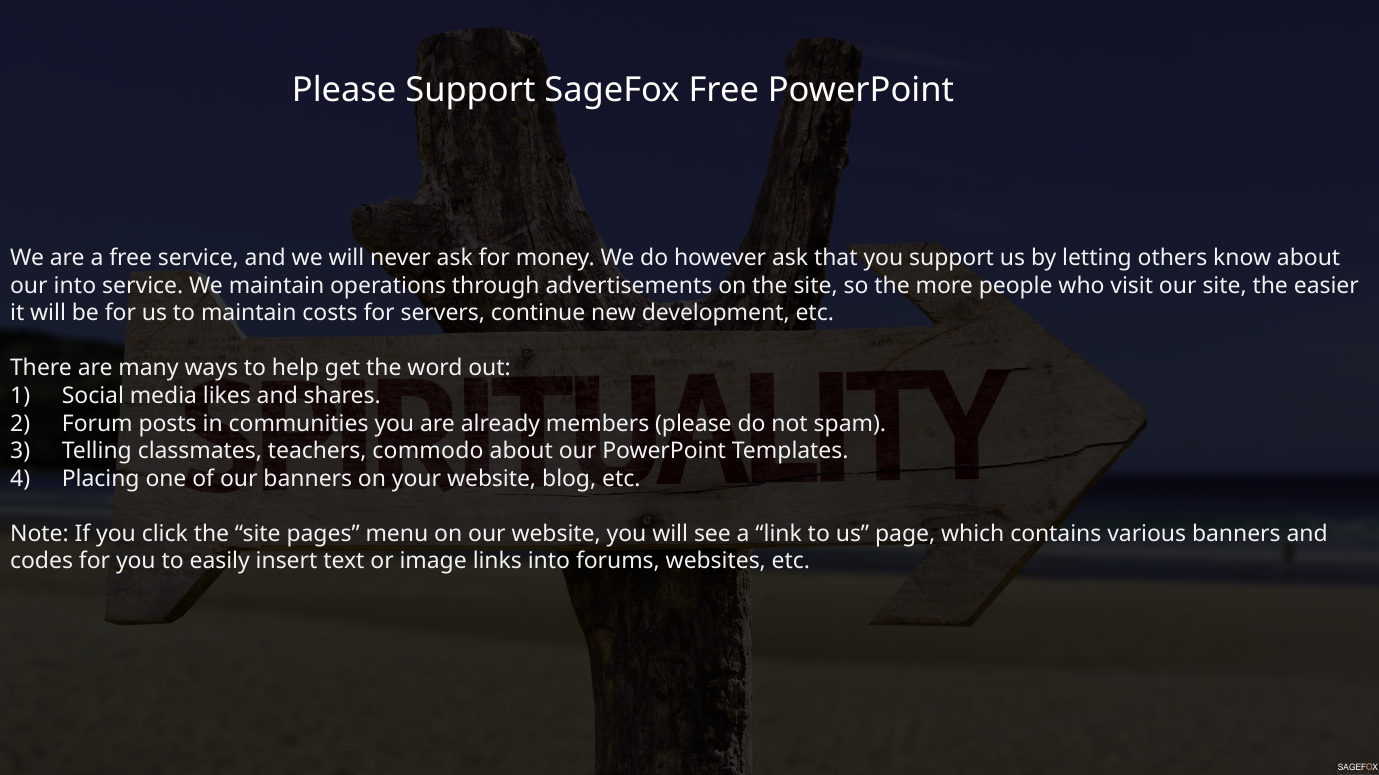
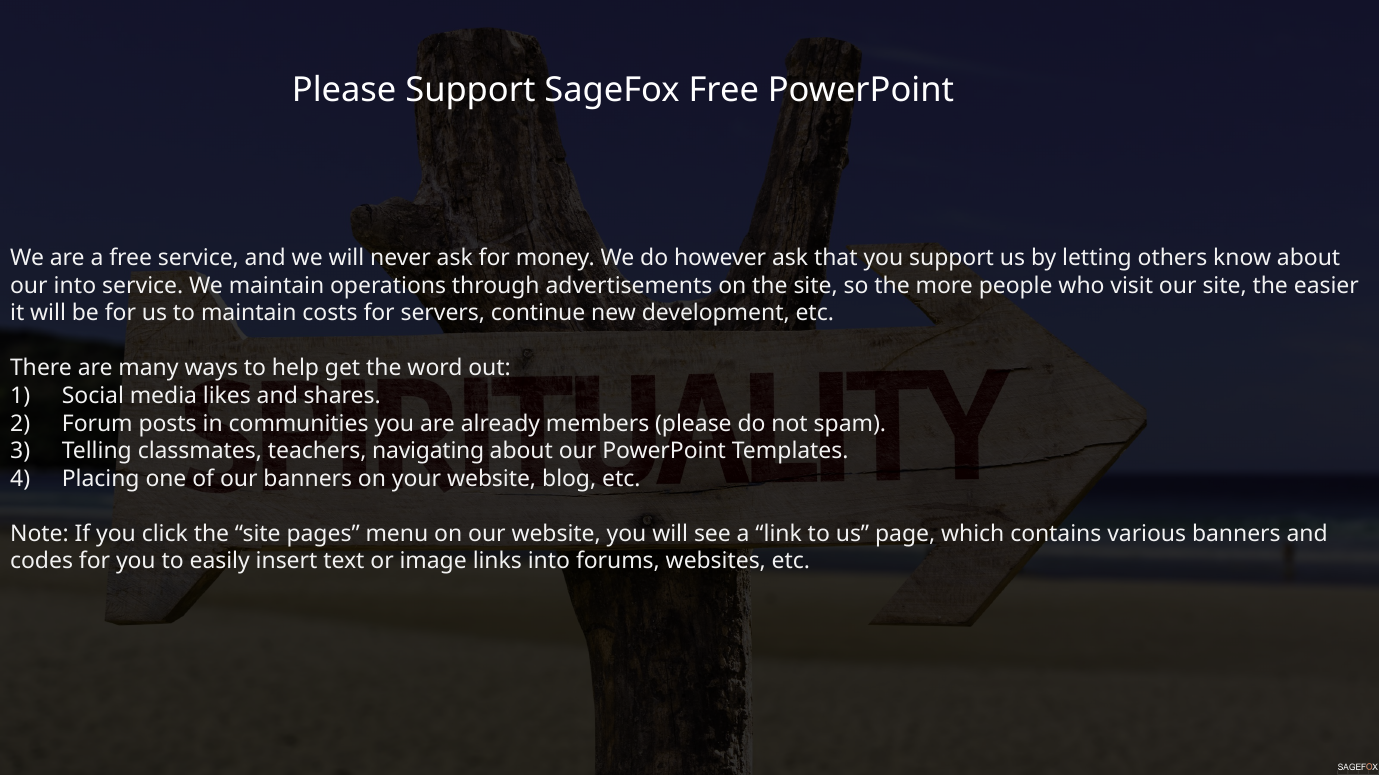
commodo: commodo -> navigating (428, 451)
